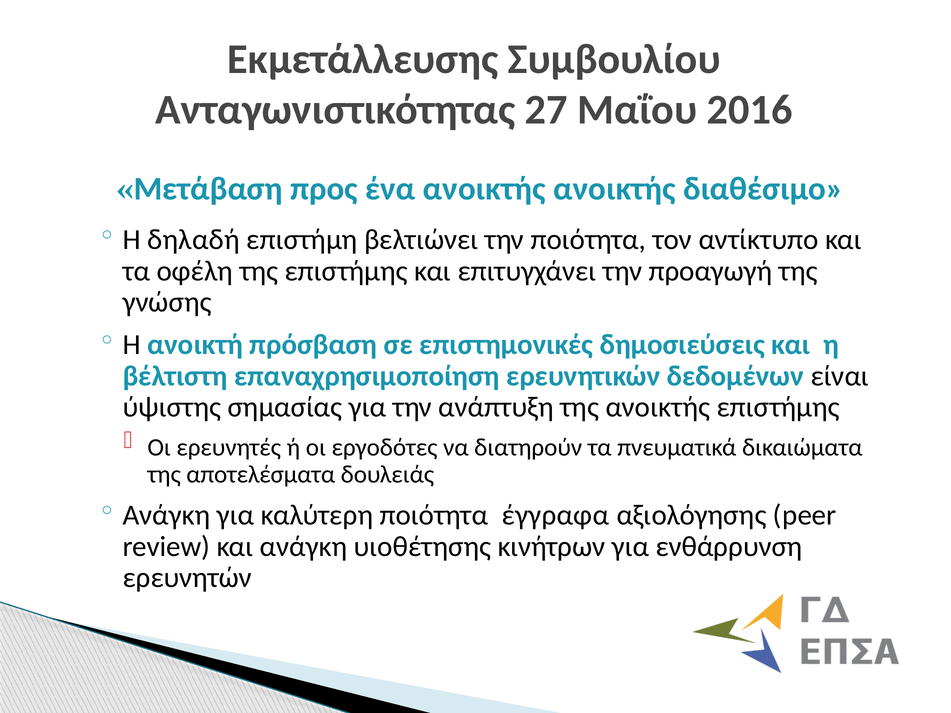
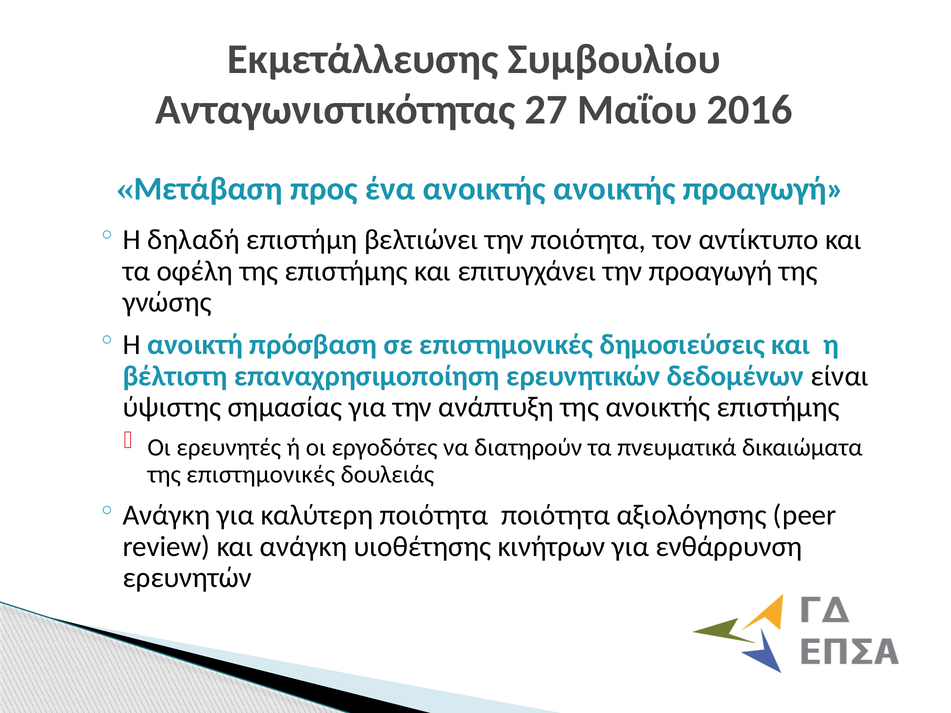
ανοικτής διαθέσιμο: διαθέσιμο -> προαγωγή (763, 189)
της αποτελέσματα: αποτελέσματα -> επιστημονικές (261, 475)
ποιότητα έγγραφα: έγγραφα -> ποιότητα (556, 515)
